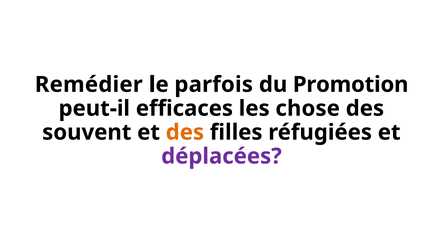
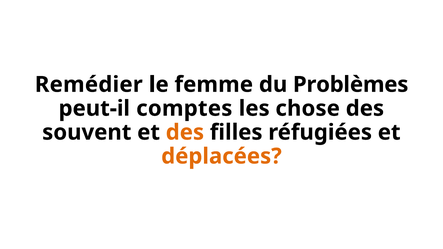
parfois: parfois -> femme (214, 85)
Promotion: Promotion -> Problèmes (351, 85)
efficaces: efficaces -> comptes (184, 109)
déplacées colour: purple -> orange (221, 156)
